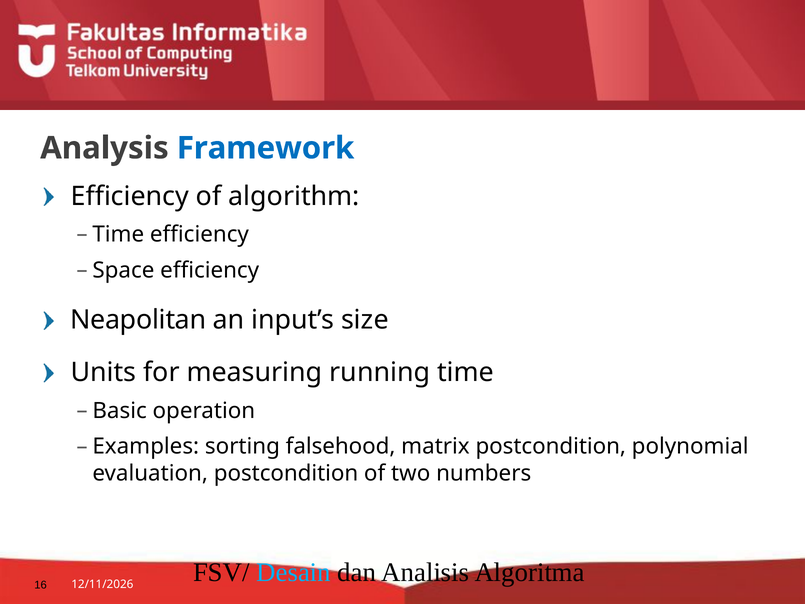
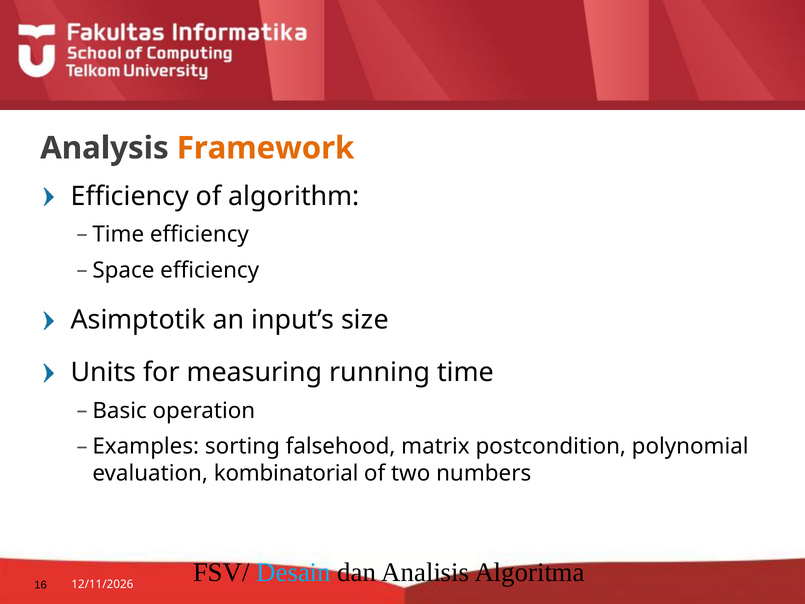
Framework colour: blue -> orange (266, 148)
Neapolitan: Neapolitan -> Asimptotik (138, 320)
evaluation postcondition: postcondition -> kombinatorial (286, 473)
